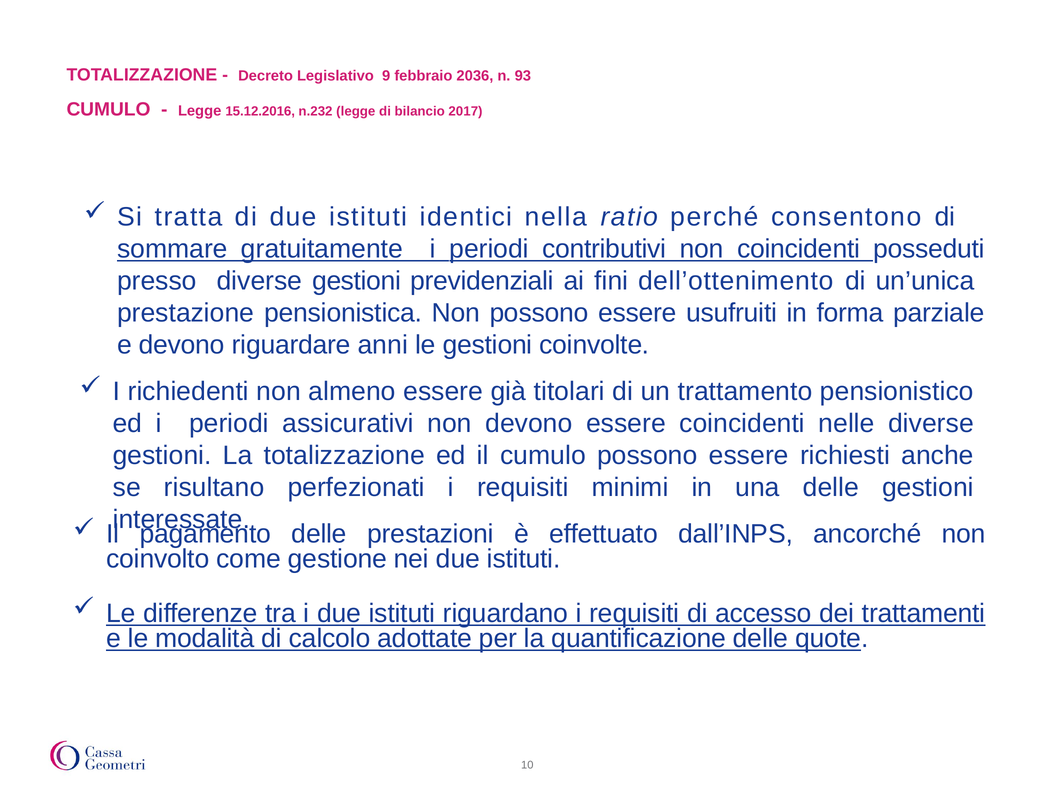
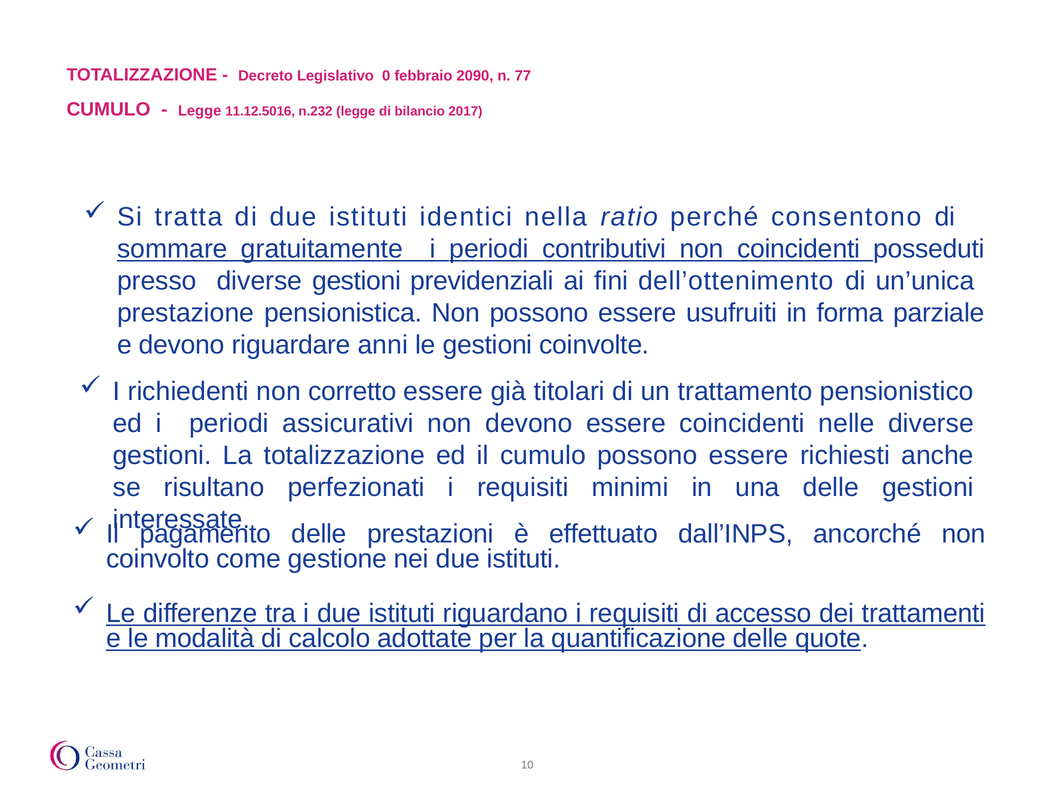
9: 9 -> 0 (386, 76)
2036: 2036 -> 2090 (475, 76)
93: 93 -> 77 (523, 76)
15.12.2016: 15.12.2016 -> 11.12.5016 (260, 111)
almeno: almeno -> corretto (352, 392)
